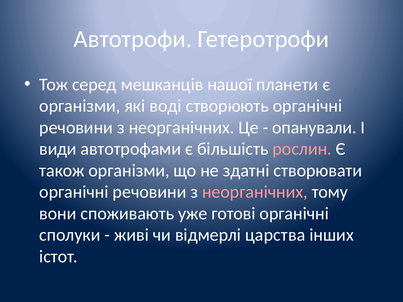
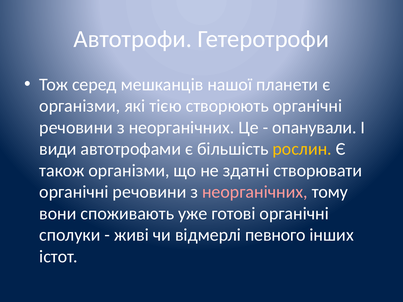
воді: воді -> тією (166, 106)
рослин colour: pink -> yellow (302, 149)
царства: царства -> певного (275, 235)
